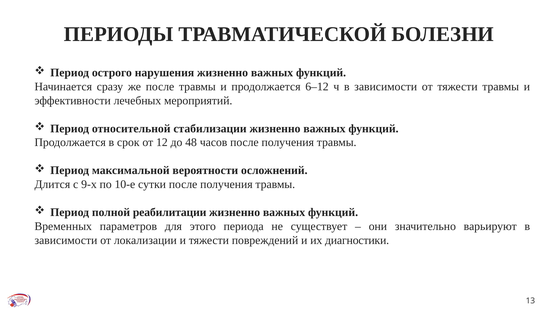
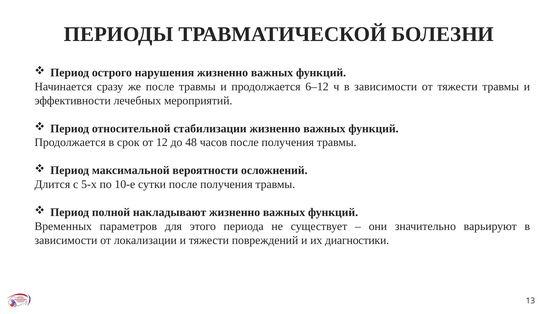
9-х: 9-х -> 5-х (89, 184)
реабилитации: реабилитации -> накладывают (170, 212)
